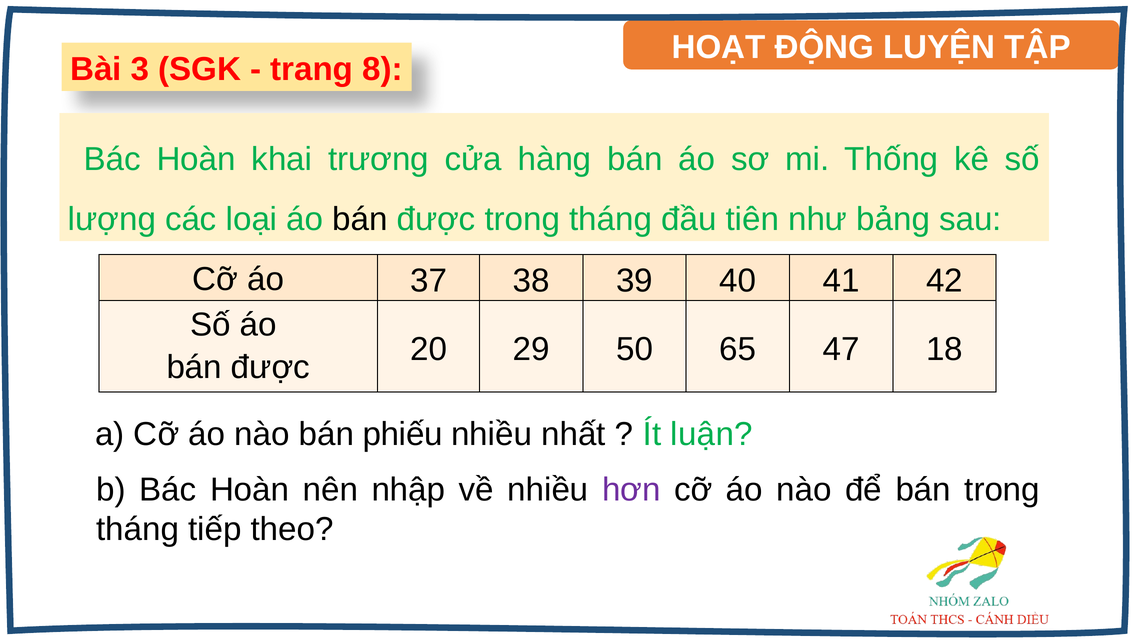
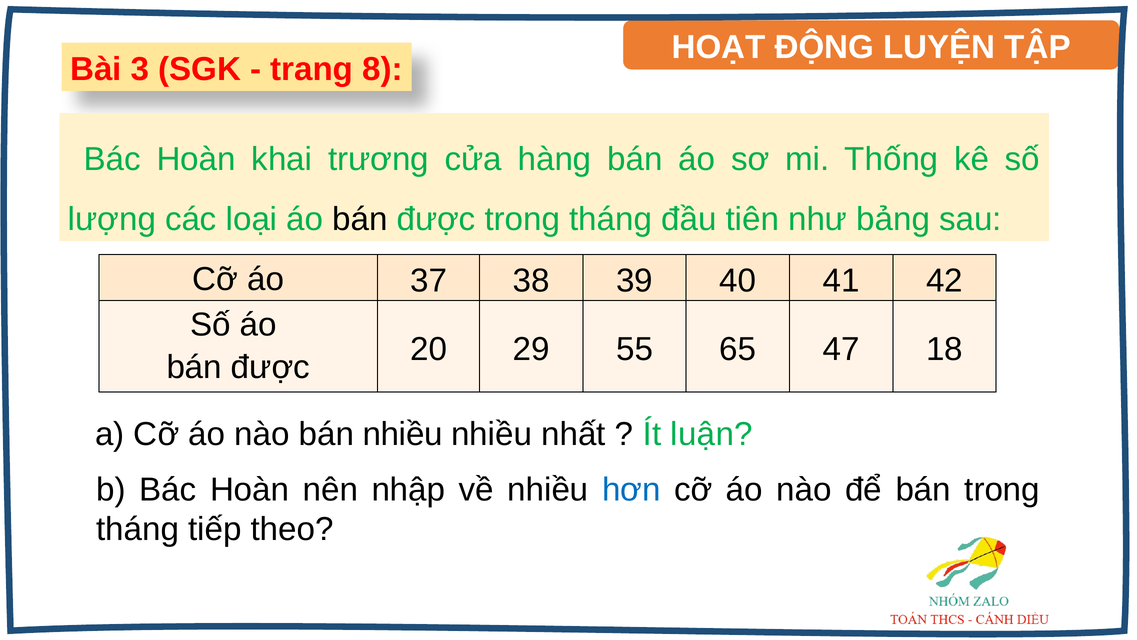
50: 50 -> 55 (635, 349)
bán phiếu: phiếu -> nhiều (403, 434)
hơn colour: purple -> blue (631, 489)
